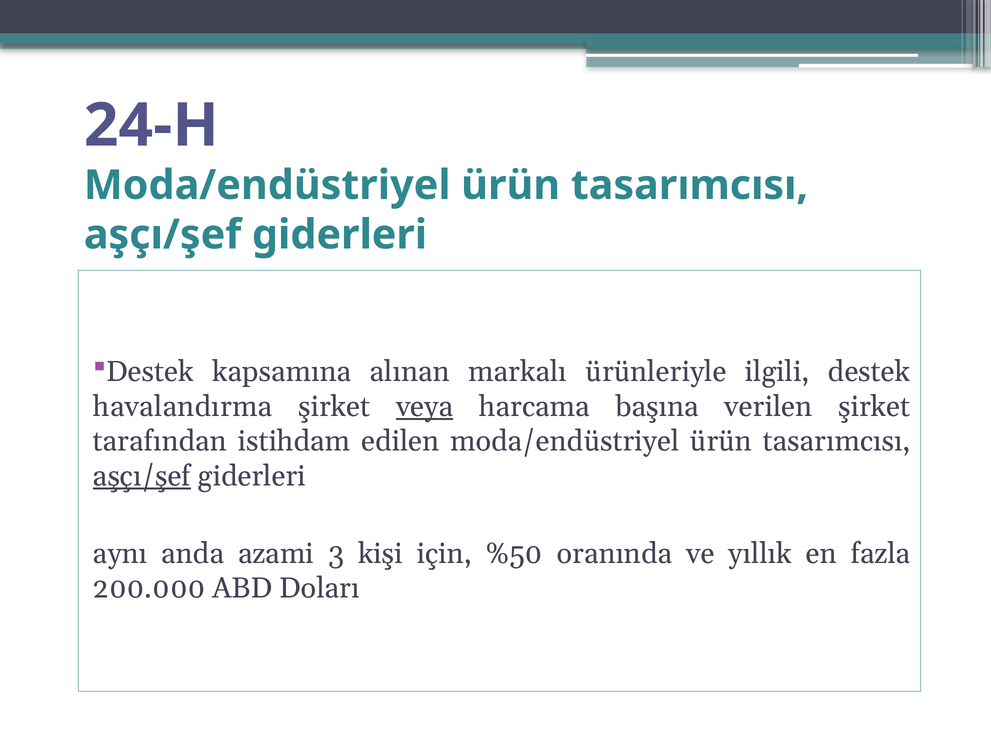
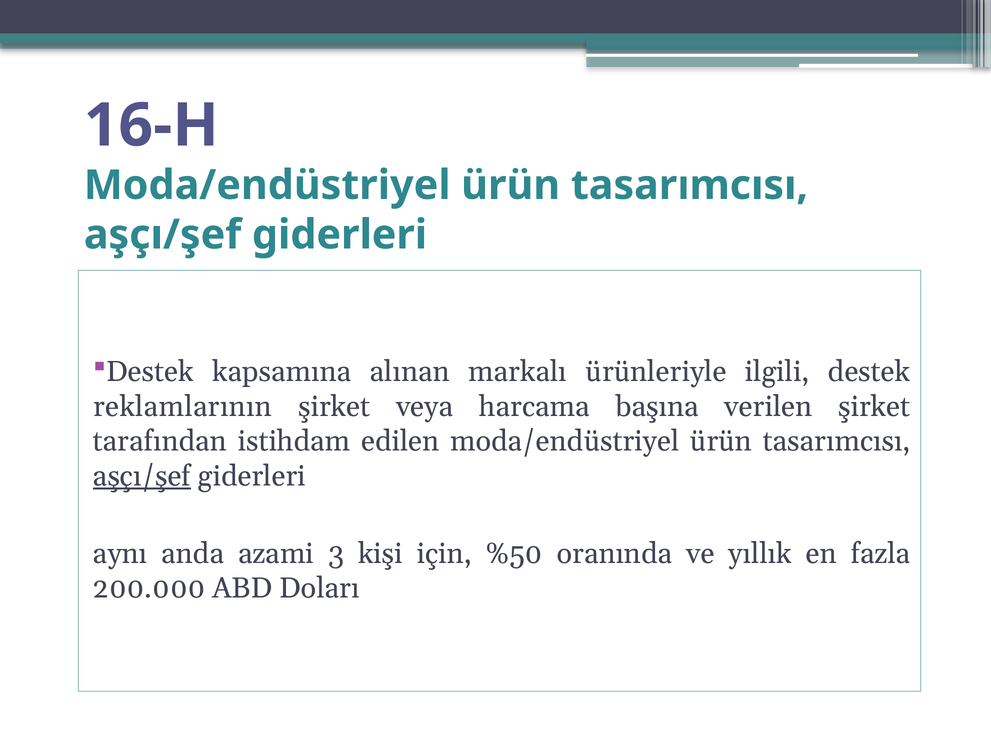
24-H: 24-H -> 16-H (151, 126)
havalandırma: havalandırma -> reklamlarının (183, 407)
veya underline: present -> none (425, 407)
